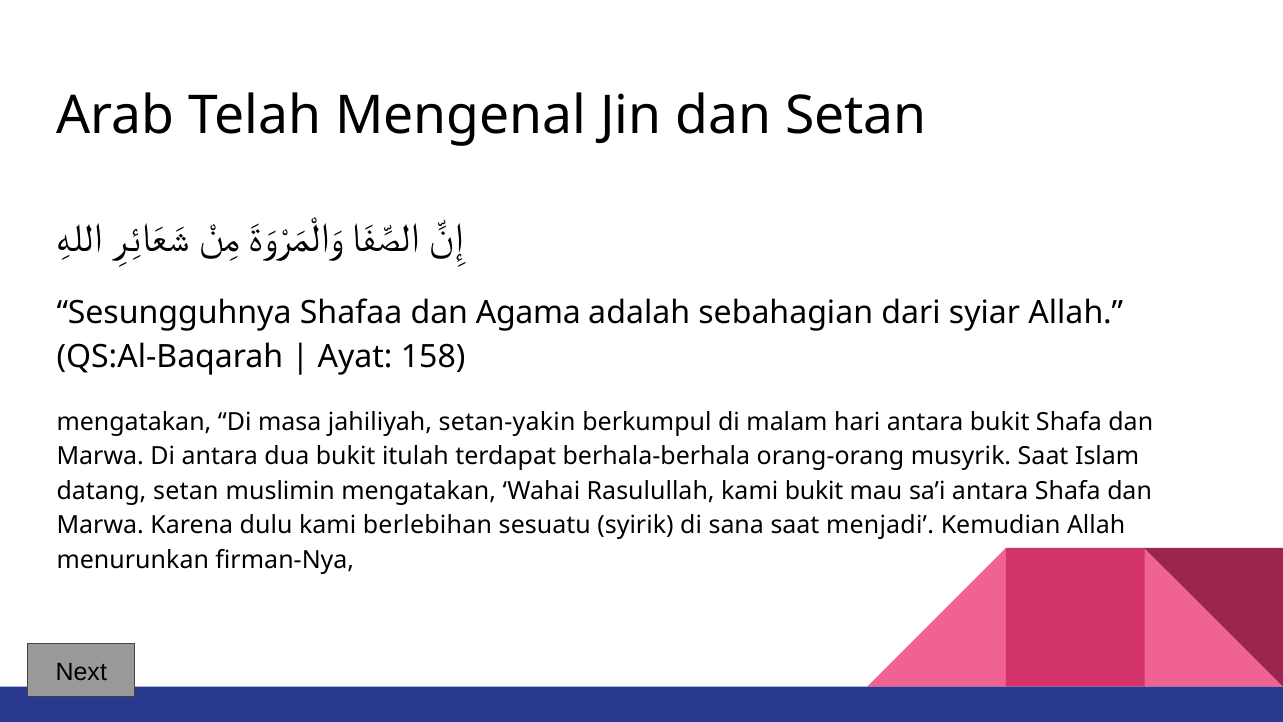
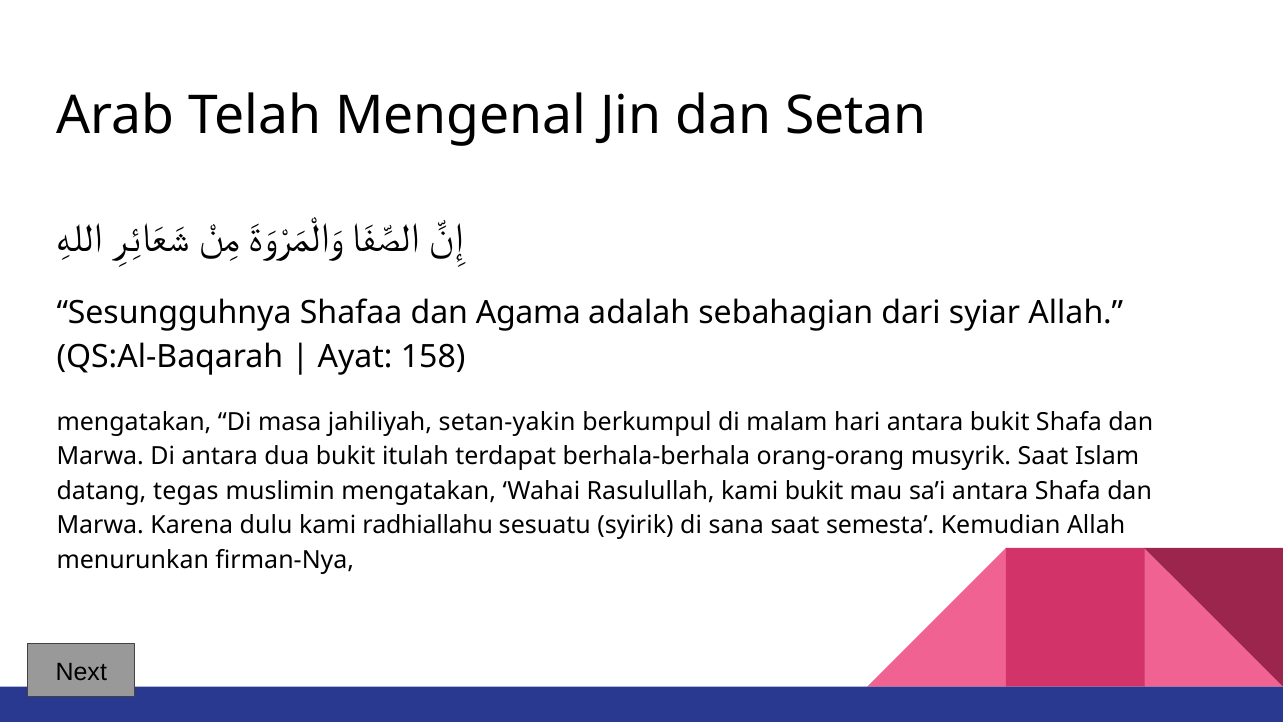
datang setan: setan -> tegas (186, 491)
berlebihan: berlebihan -> radhiallahu (428, 525)
menjadi: menjadi -> semesta (880, 525)
